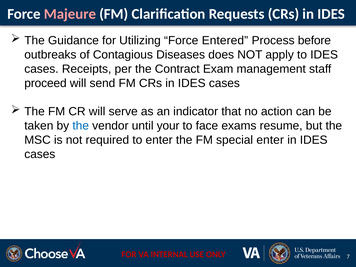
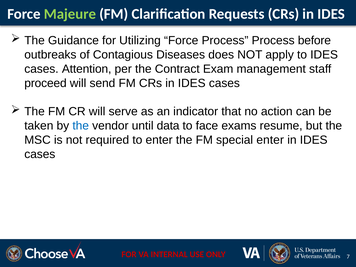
Majeure colour: pink -> light green (70, 14)
Force Entered: Entered -> Process (225, 40)
Receipts: Receipts -> Attention (87, 69)
your: your -> data (168, 126)
